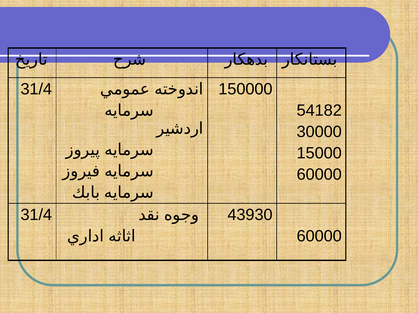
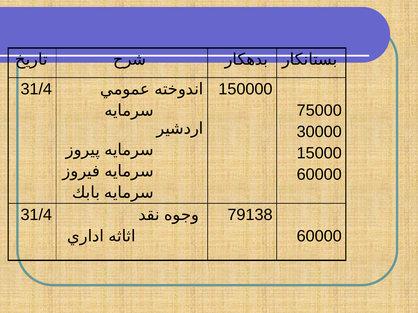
54182: 54182 -> 75000 (319, 111)
43930: 43930 -> 79138 (250, 215)
